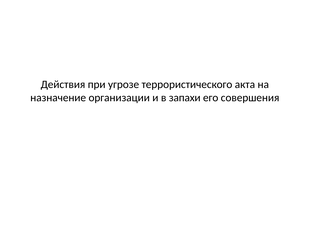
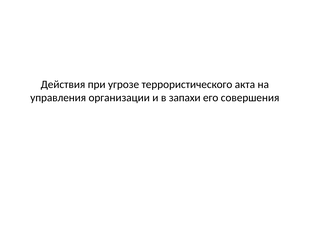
назначение: назначение -> управления (58, 98)
